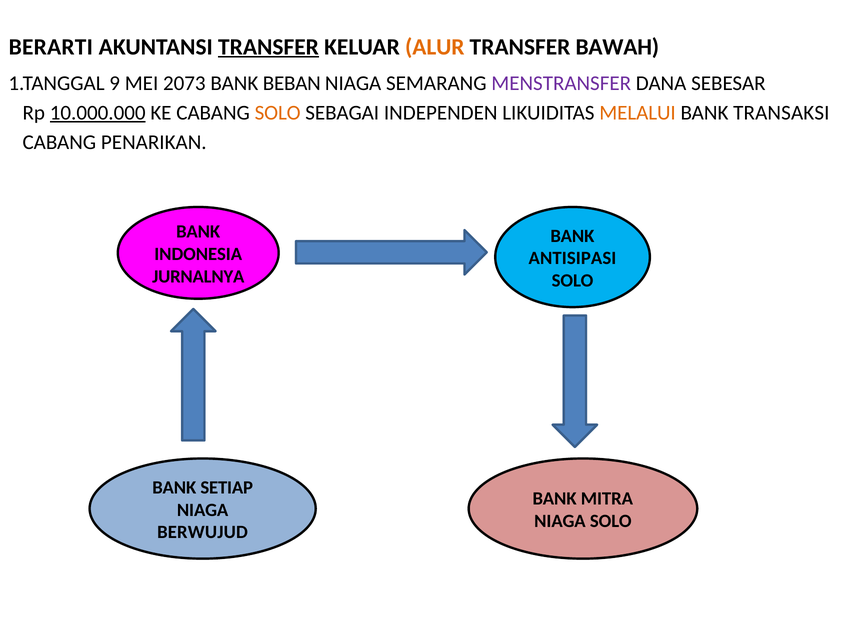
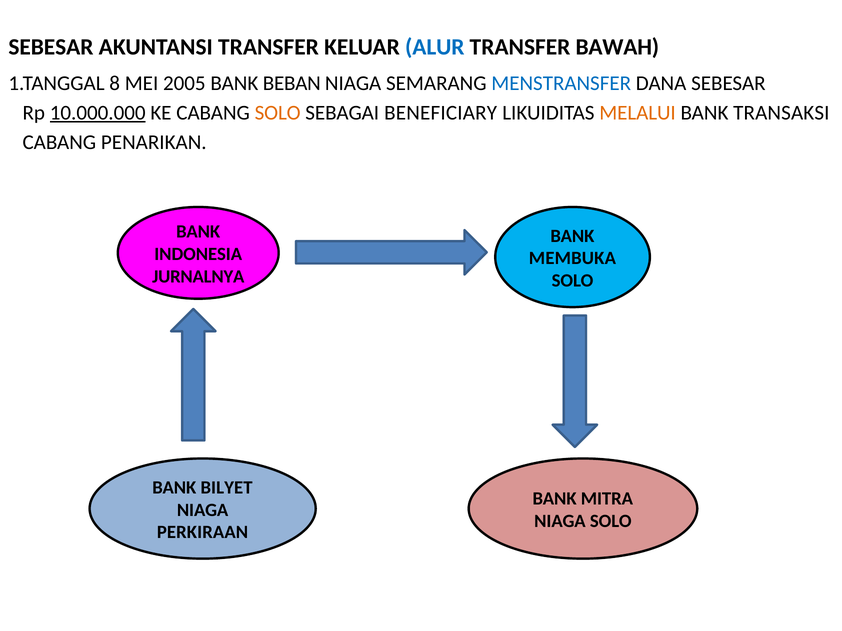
BERARTI: BERARTI -> SEBESAR (51, 47)
TRANSFER underline: present -> none (268, 47)
ALUR colour: orange -> blue (435, 47)
9: 9 -> 8 (115, 83)
2073: 2073 -> 2005 (184, 83)
MENSTRANSFER colour: purple -> blue (561, 83)
INDEPENDEN: INDEPENDEN -> BENEFICIARY (441, 113)
ANTISIPASI: ANTISIPASI -> MEMBUKA (572, 259)
SETIAP: SETIAP -> BILYET (227, 488)
BERWUJUD: BERWUJUD -> PERKIRAAN (203, 533)
